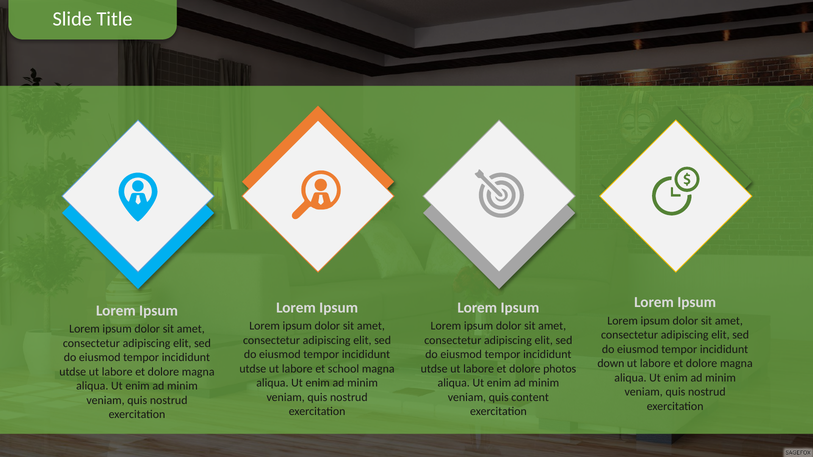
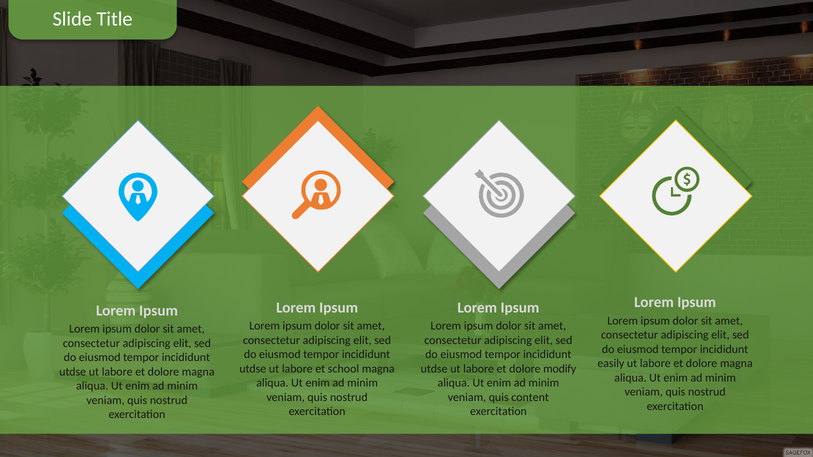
down: down -> easily (611, 364)
photos: photos -> modify (560, 369)
